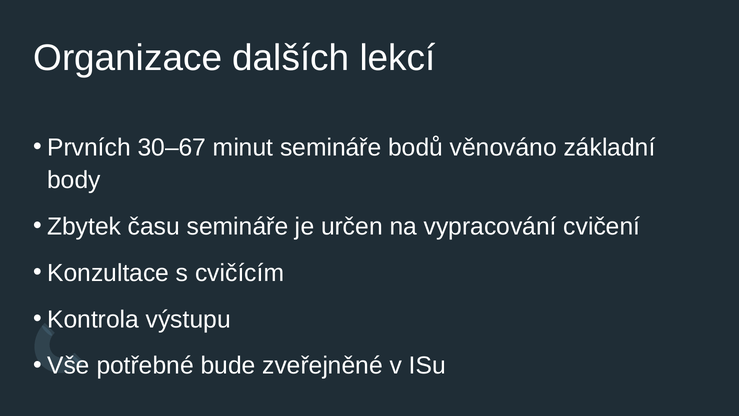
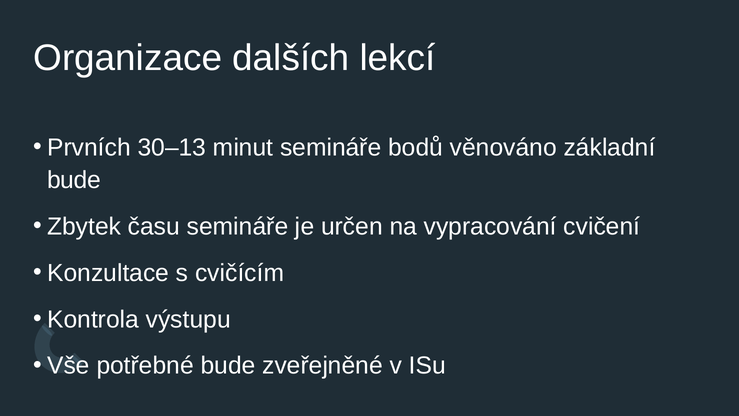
30–67: 30–67 -> 30–13 (172, 148)
body: body -> bude (74, 180)
